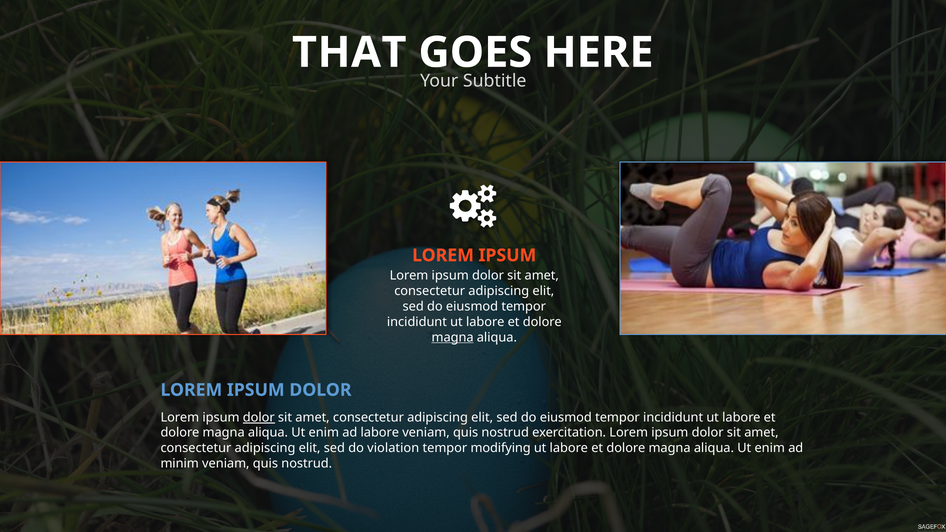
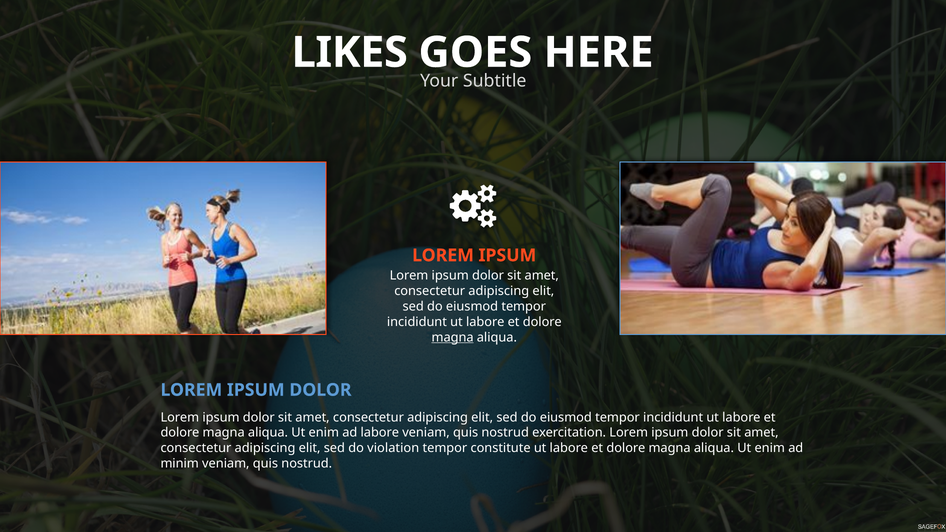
THAT: THAT -> LIKES (350, 53)
dolor underline: present -> none (259, 417)
modifying: modifying -> constitute (501, 448)
